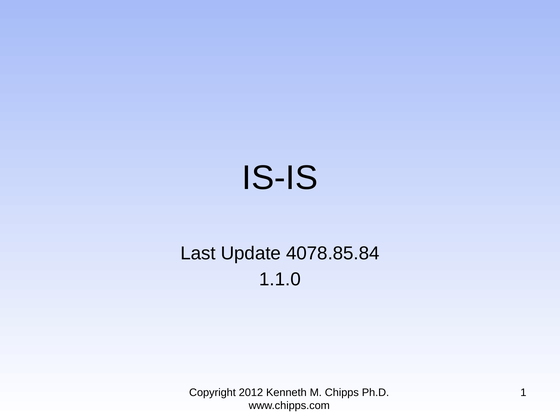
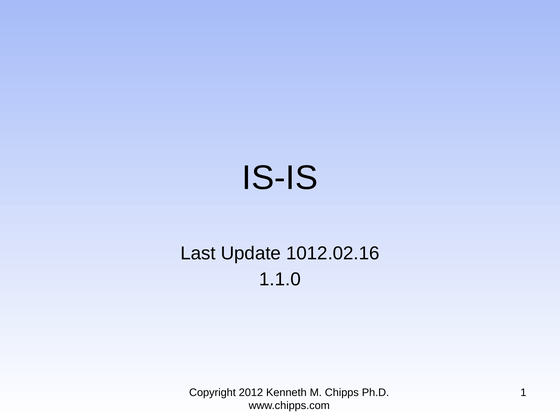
4078.85.84: 4078.85.84 -> 1012.02.16 (333, 253)
